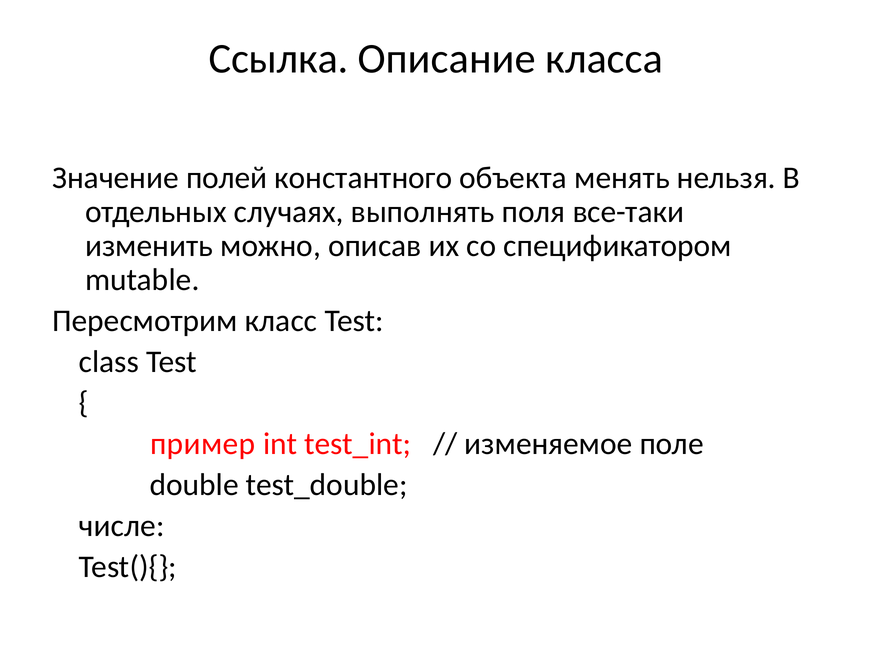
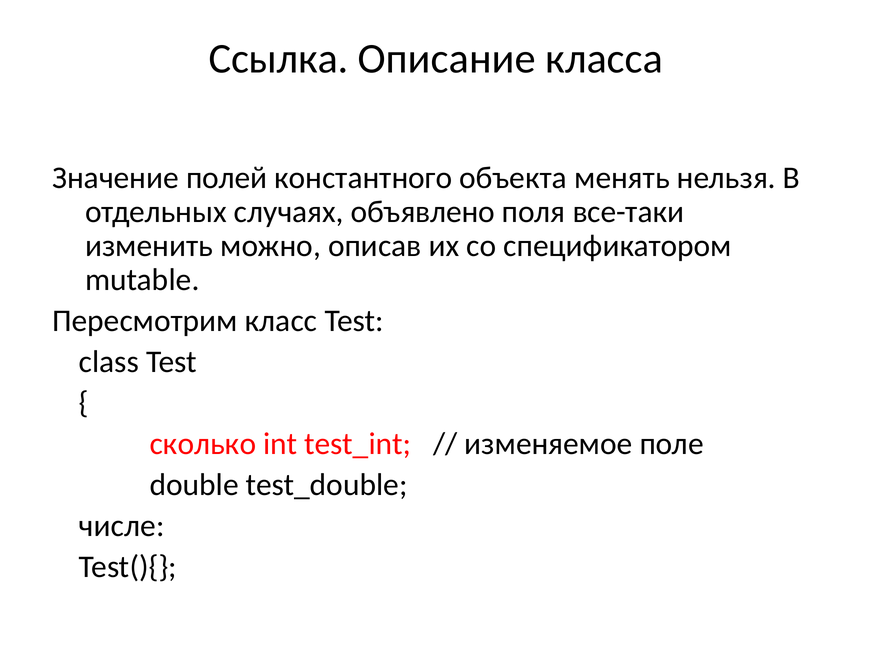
выполнять: выполнять -> объявлено (423, 212)
пример: пример -> сколько (203, 444)
